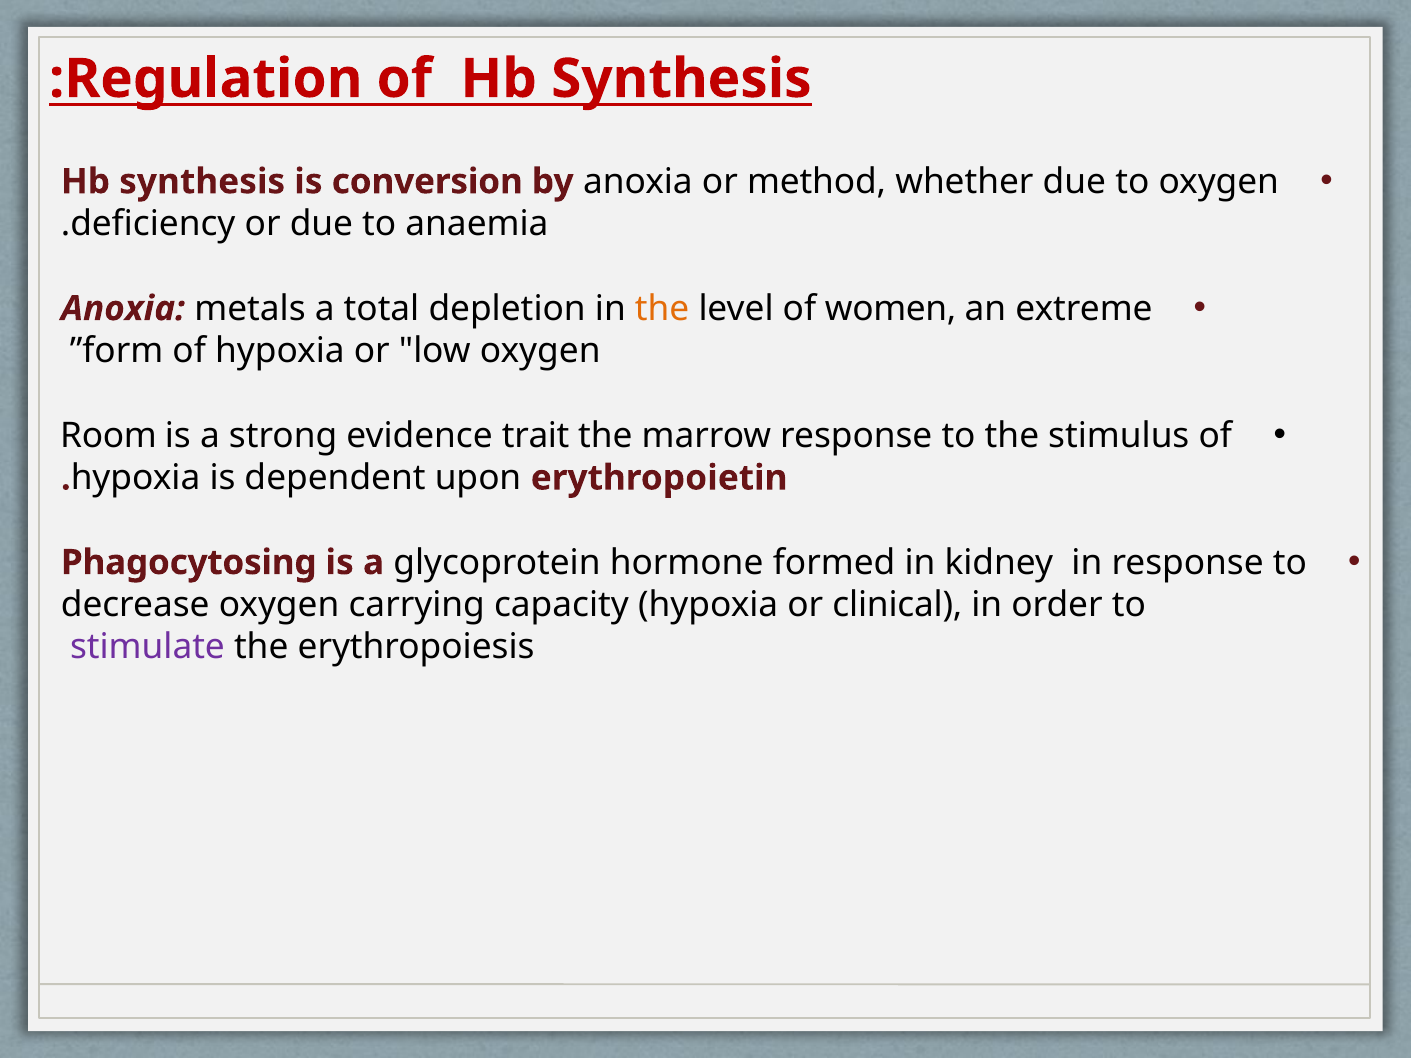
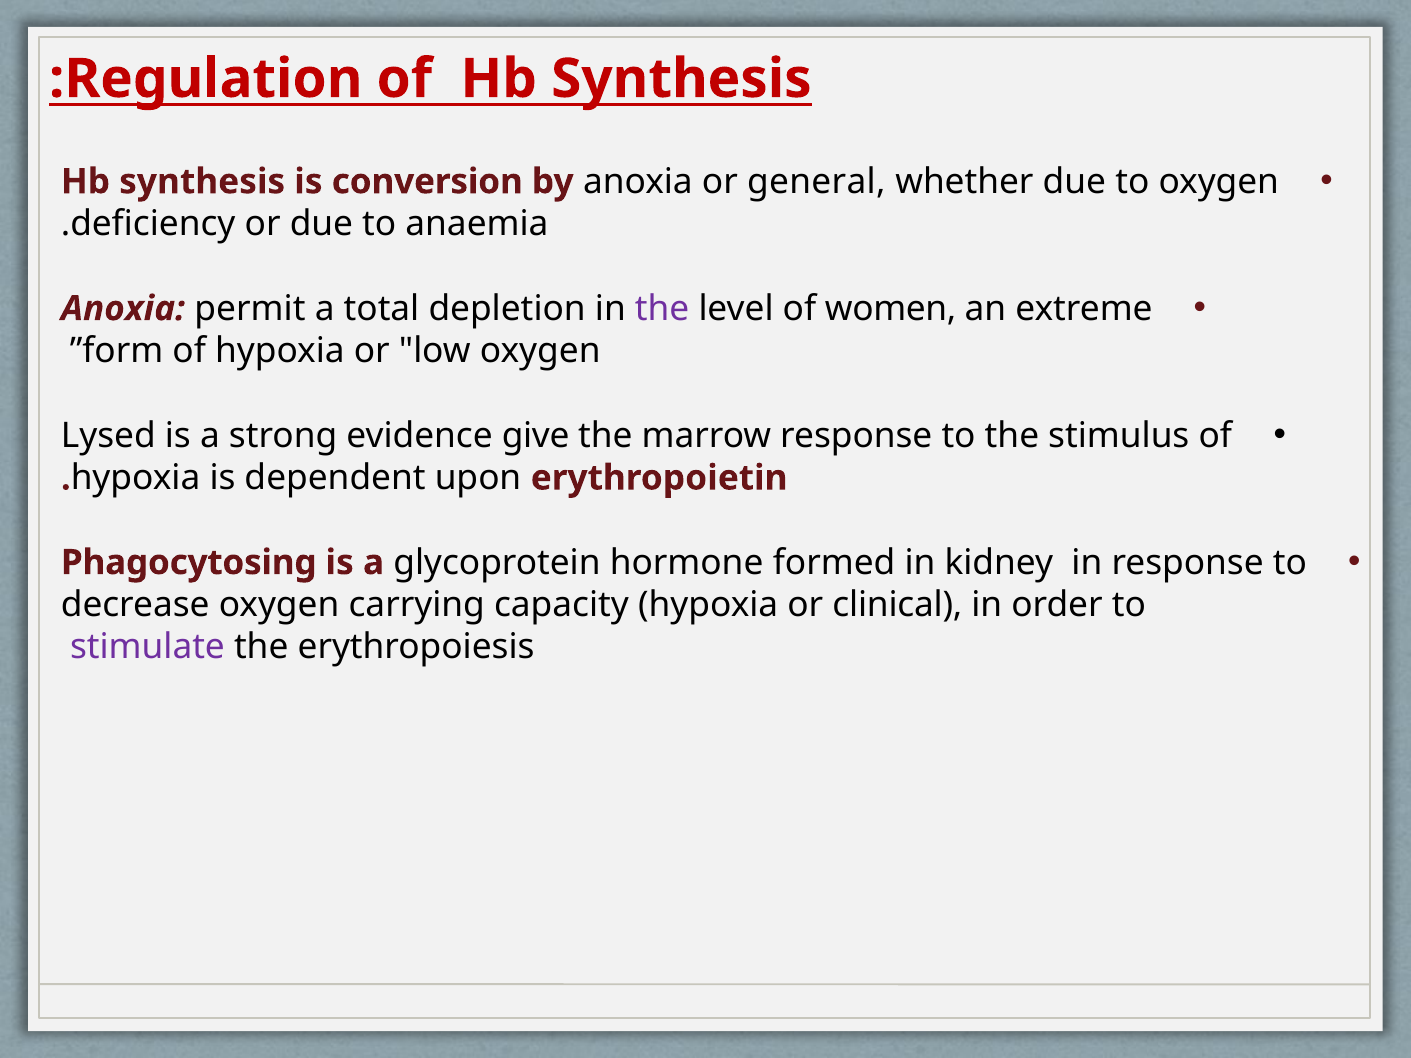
method: method -> general (816, 182)
metals: metals -> permit (250, 309)
the colour: orange -> purple (662, 309)
Room: Room -> Lysed (108, 436)
trait: trait -> give (536, 436)
